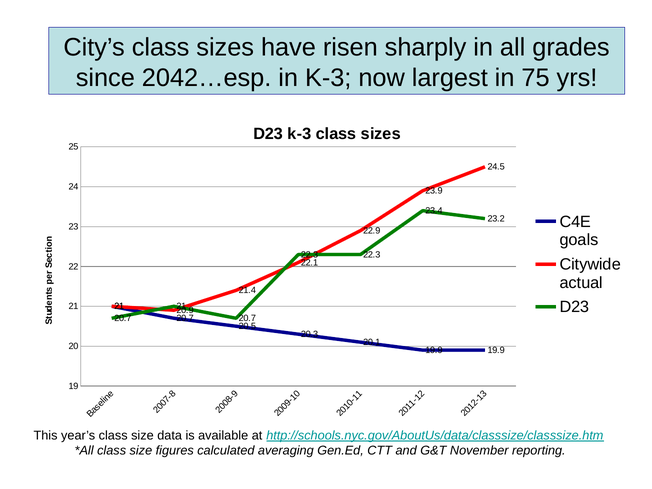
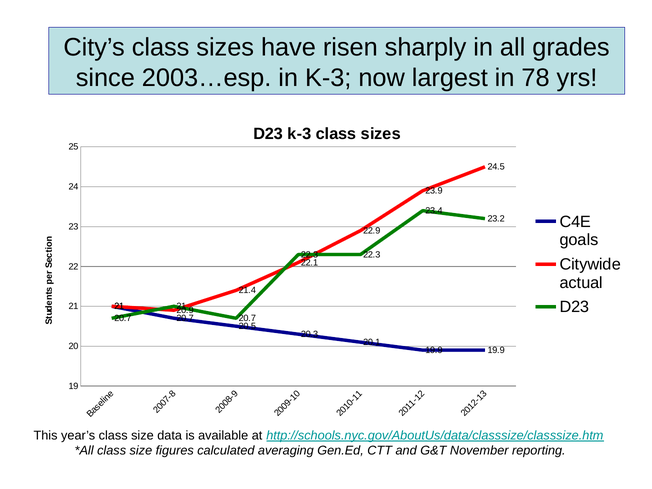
2042…esp: 2042…esp -> 2003…esp (207, 78)
75: 75 -> 78 (536, 78)
